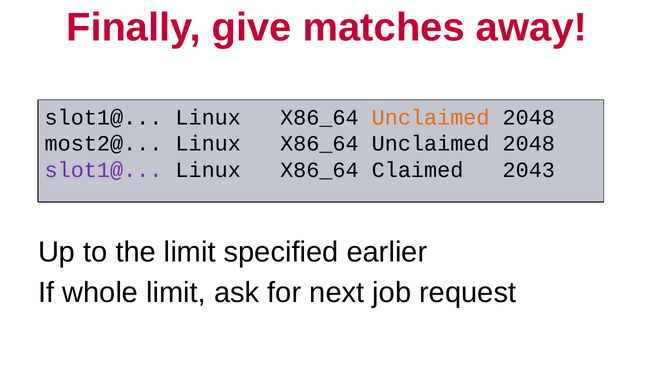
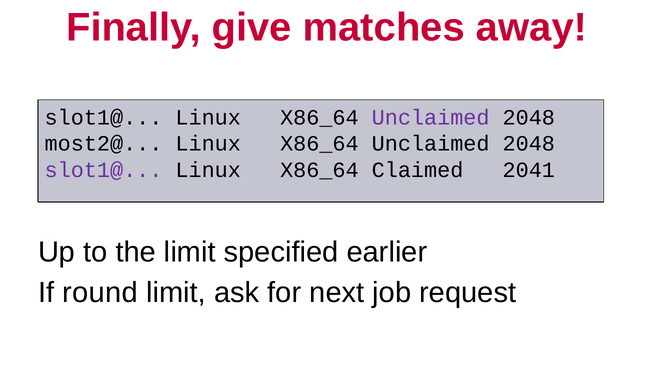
Unclaimed colour: orange -> purple (431, 117)
2043: 2043 -> 2041 (529, 170)
whole: whole -> round (100, 293)
